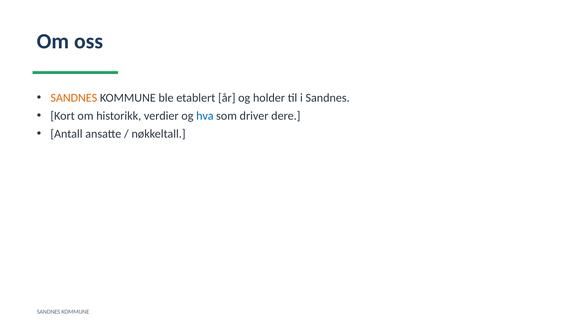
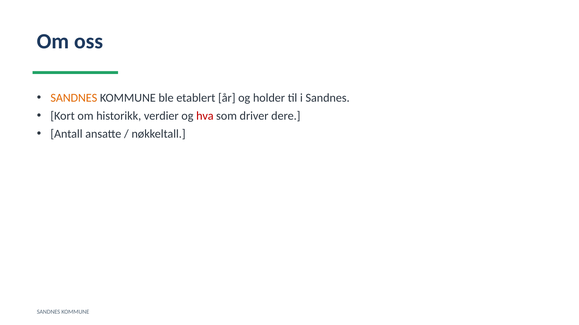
hva colour: blue -> red (205, 116)
